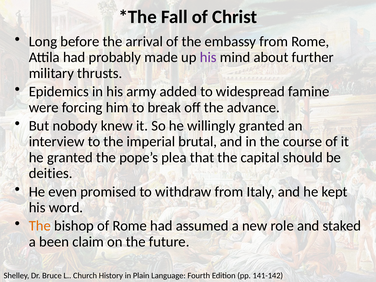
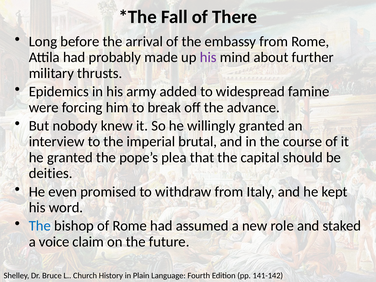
Christ: Christ -> There (235, 17)
The colour: orange -> blue (40, 226)
been: been -> voice (54, 242)
